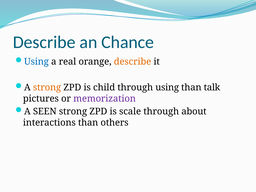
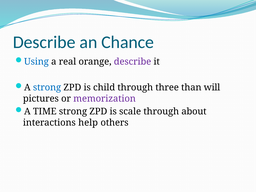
describe colour: orange -> purple (133, 62)
strong colour: orange -> blue (47, 87)
through using: using -> three (167, 87)
talk: talk -> will (212, 87)
SEEN: SEEN -> TIME (45, 112)
interactions than: than -> help (88, 123)
